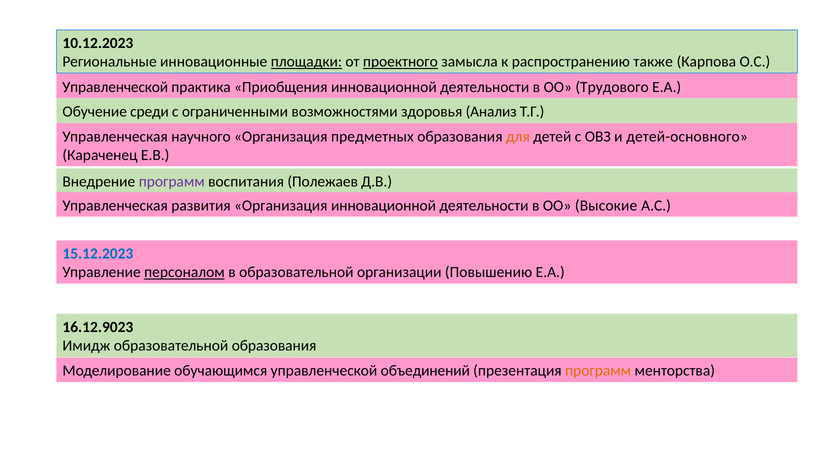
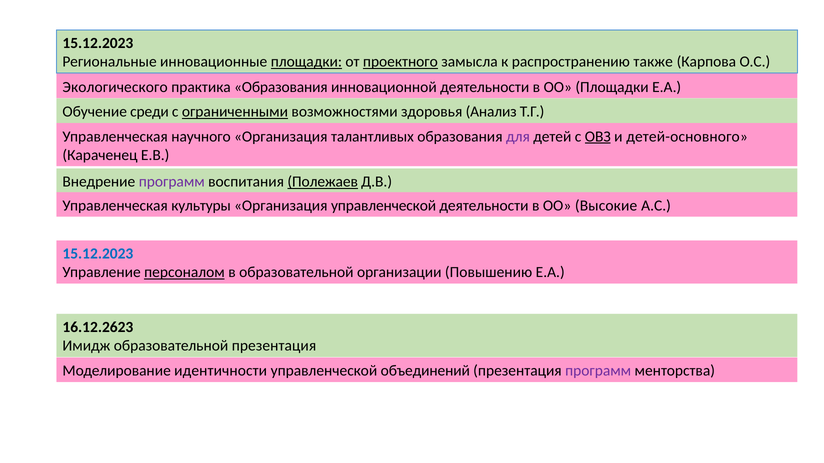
10.12.2023: 10.12.2023 -> 15.12.2023 (98, 43)
Управленческой: Управленческой -> Экологического (115, 87)
практика Приобщения: Приобщения -> Образования (281, 87)
ОО Трудового: Трудового -> Площадки (612, 87)
ограниченными underline: none -> present (235, 112)
предметных: предметных -> талантливых (372, 137)
для colour: orange -> purple (518, 137)
ОВЗ underline: none -> present (598, 137)
Полежаев underline: none -> present (323, 182)
развития: развития -> культуры (201, 206)
Организация инновационной: инновационной -> управленческой (384, 206)
16.12.9023: 16.12.9023 -> 16.12.2623 (98, 328)
образовательной образования: образования -> презентация (274, 346)
обучающимся: обучающимся -> идентичности (221, 371)
программ colour: orange -> purple (598, 371)
